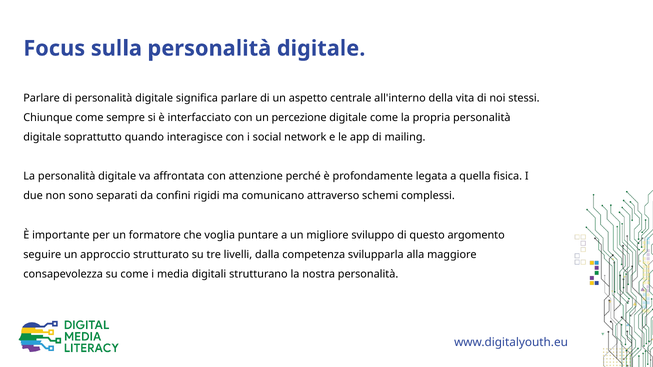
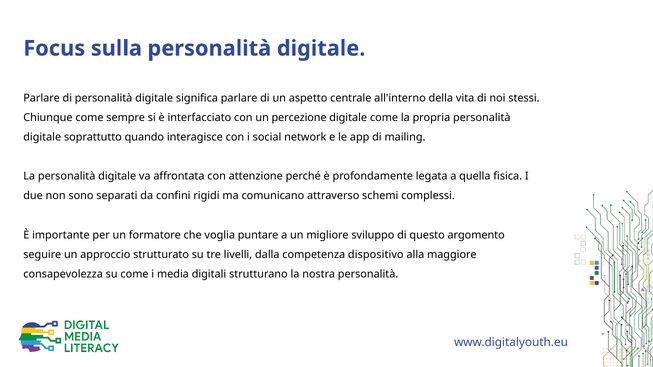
svilupparla: svilupparla -> dispositivo (376, 255)
